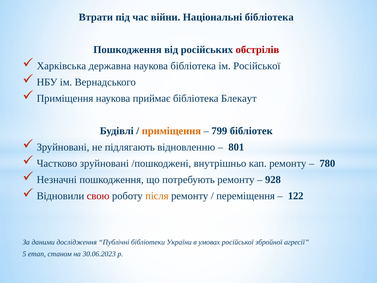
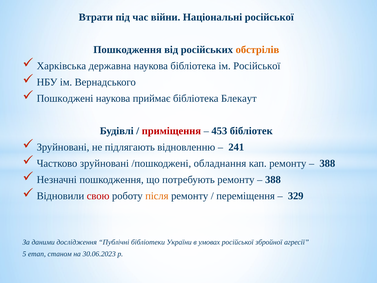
Національні бібліотека: бібліотека -> російської (269, 17)
обстрілів colour: red -> orange (257, 50)
Приміщення: Приміщення -> Пошкоджені (65, 98)
приміщення colour: orange -> red (171, 131)
799: 799 -> 453 (219, 131)
801: 801 -> 241 (236, 147)
внутрішньо: внутрішньо -> обладнання (220, 163)
780: 780 -> 388 (327, 163)
928: 928 -> 388 (273, 180)
122: 122 -> 329 (296, 196)
